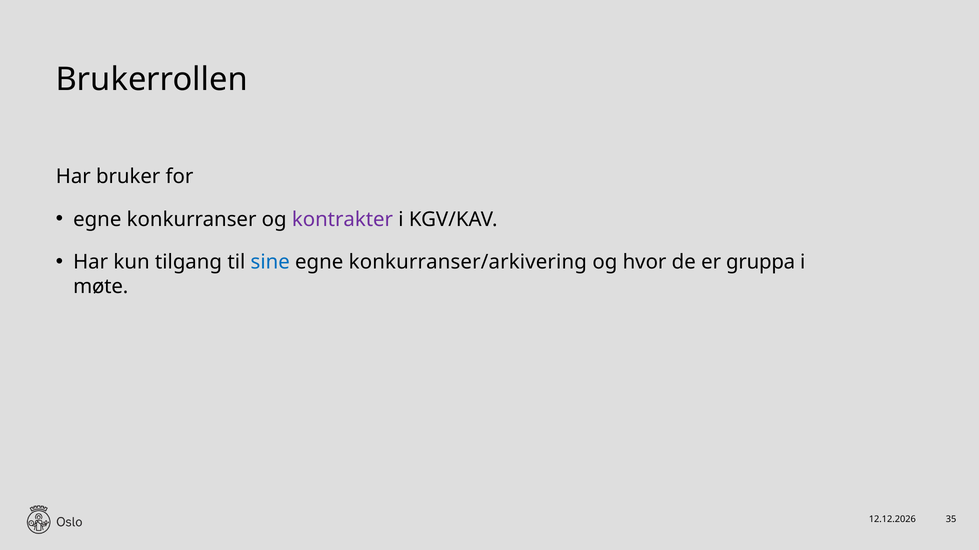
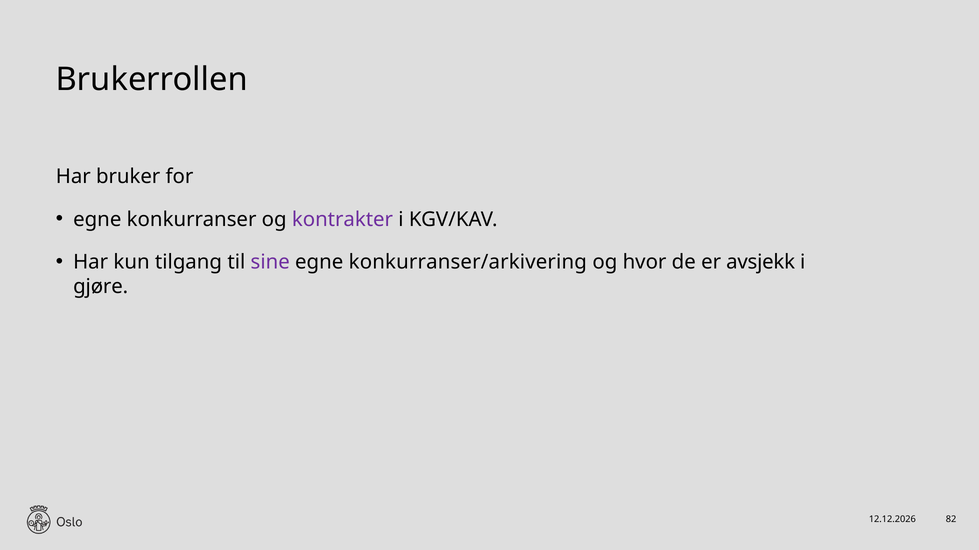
sine colour: blue -> purple (270, 263)
gruppa: gruppa -> avsjekk (761, 263)
møte: møte -> gjøre (101, 287)
35: 35 -> 82 (951, 520)
